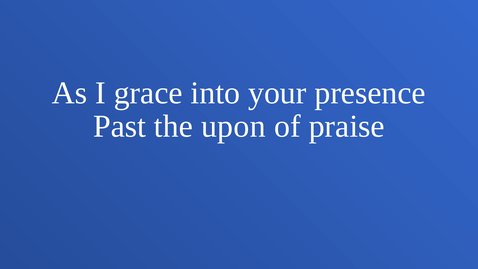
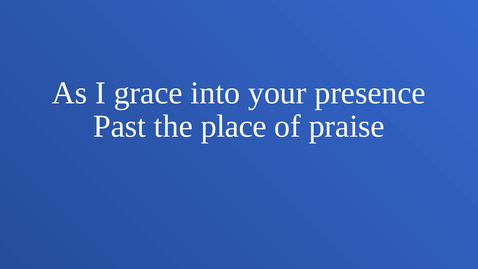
upon: upon -> place (234, 126)
